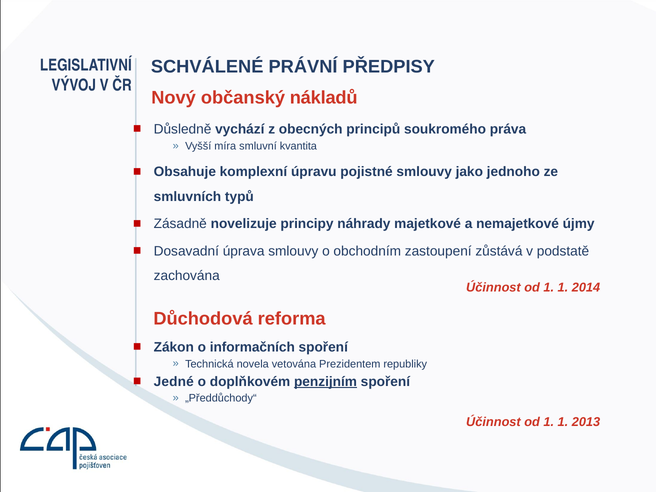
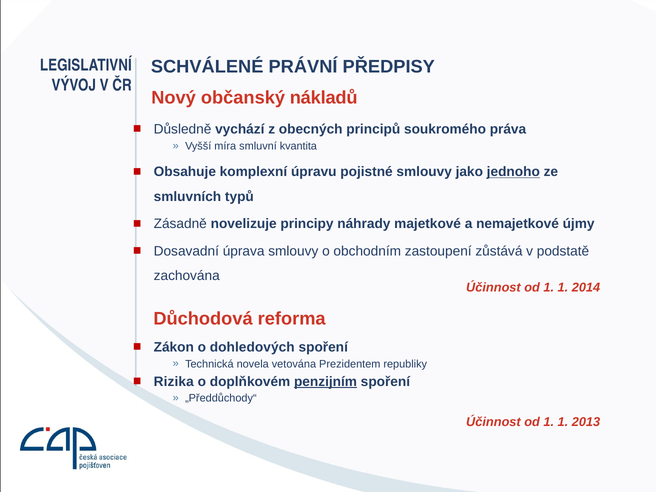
jednoho underline: none -> present (513, 172)
informačních: informačních -> dohledových (252, 347)
Jedné: Jedné -> Rizika (174, 382)
